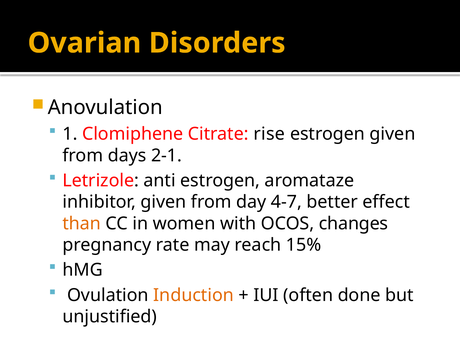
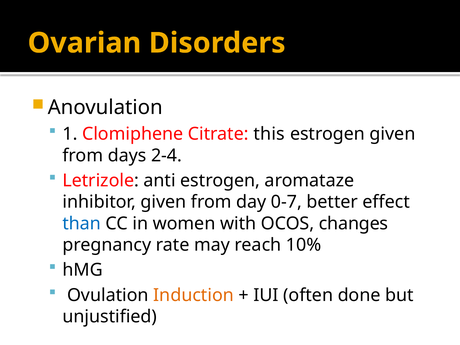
rise: rise -> this (269, 134)
2-1: 2-1 -> 2-4 (167, 155)
4-7: 4-7 -> 0-7 (286, 202)
than colour: orange -> blue (82, 223)
15%: 15% -> 10% (304, 245)
